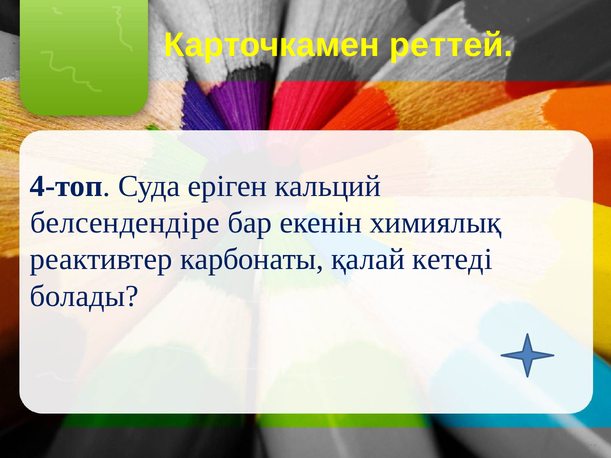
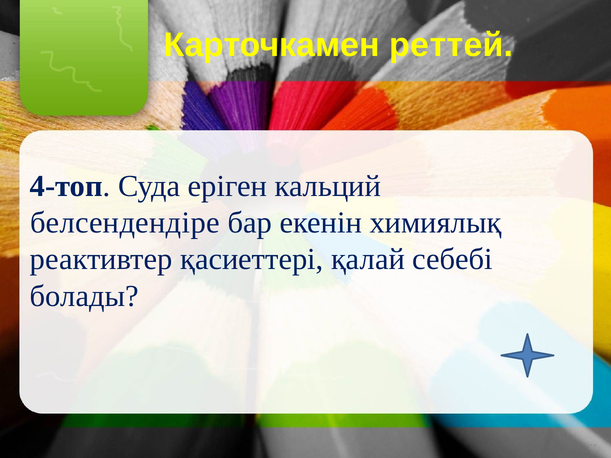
карбонаты: карбонаты -> қасиеттері (252, 260)
кетеді: кетеді -> себебі (453, 260)
